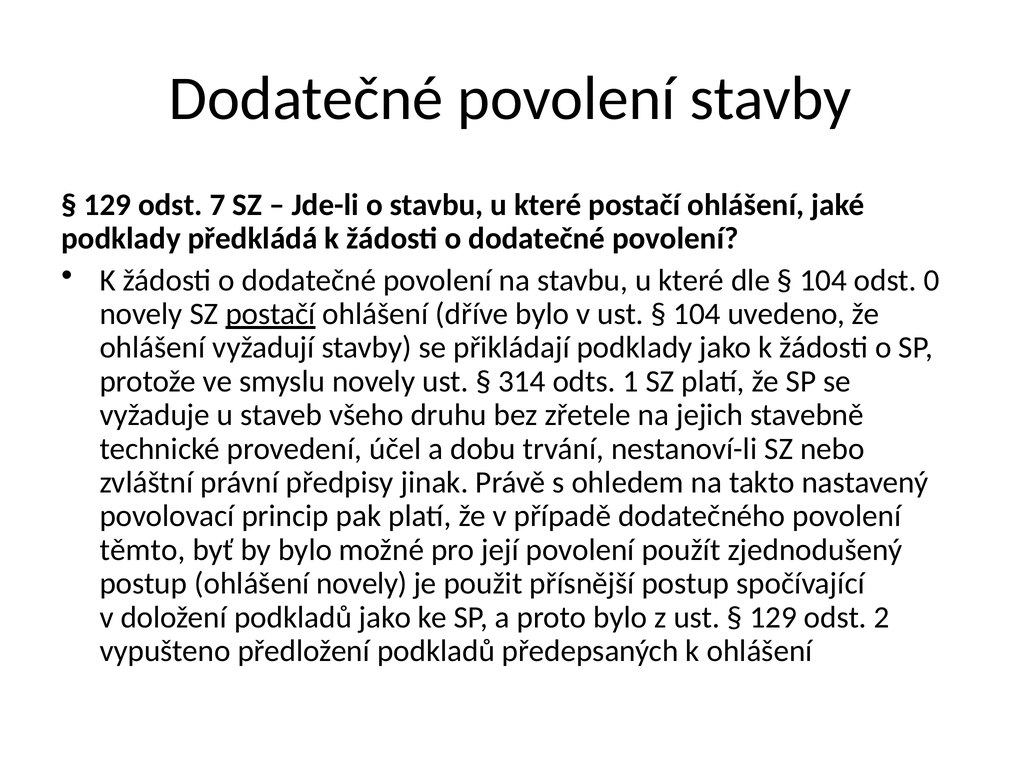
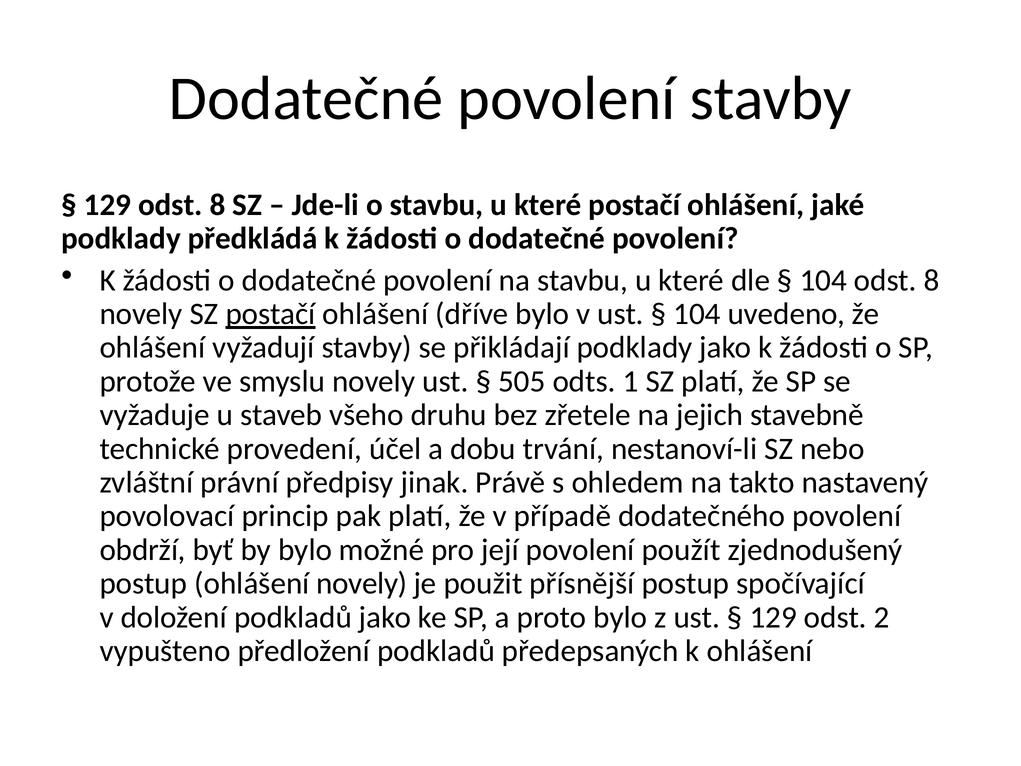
129 odst 7: 7 -> 8 (218, 205)
104 odst 0: 0 -> 8 (932, 280)
314: 314 -> 505 (522, 381)
těmto: těmto -> obdrží (143, 550)
